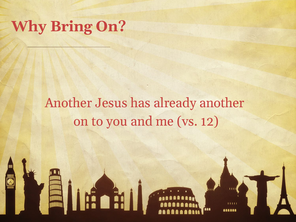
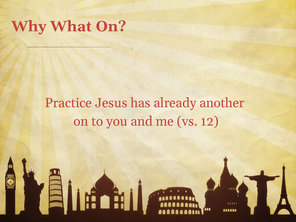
Bring: Bring -> What (71, 26)
Another: Another -> Practice (68, 103)
